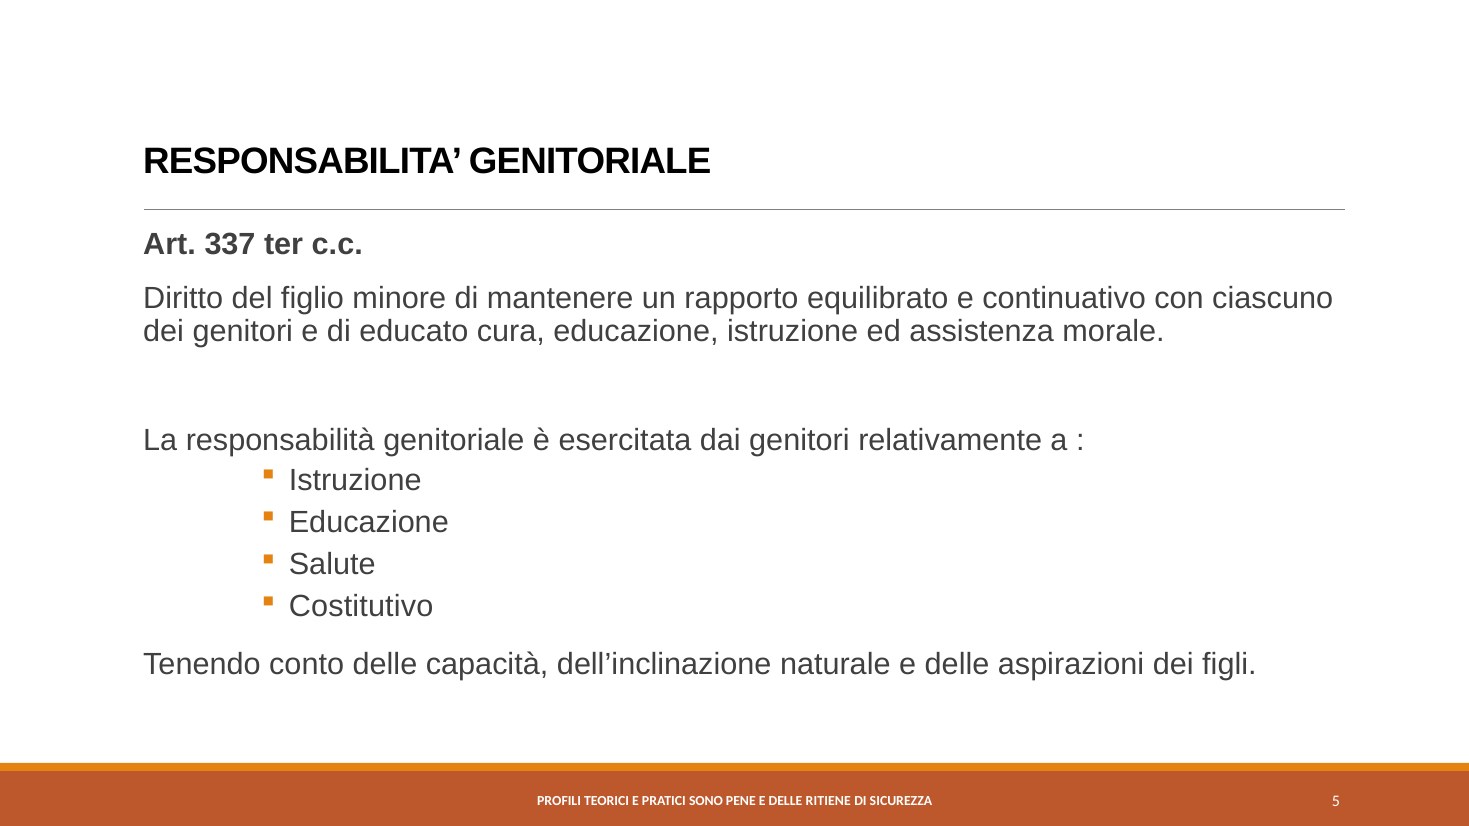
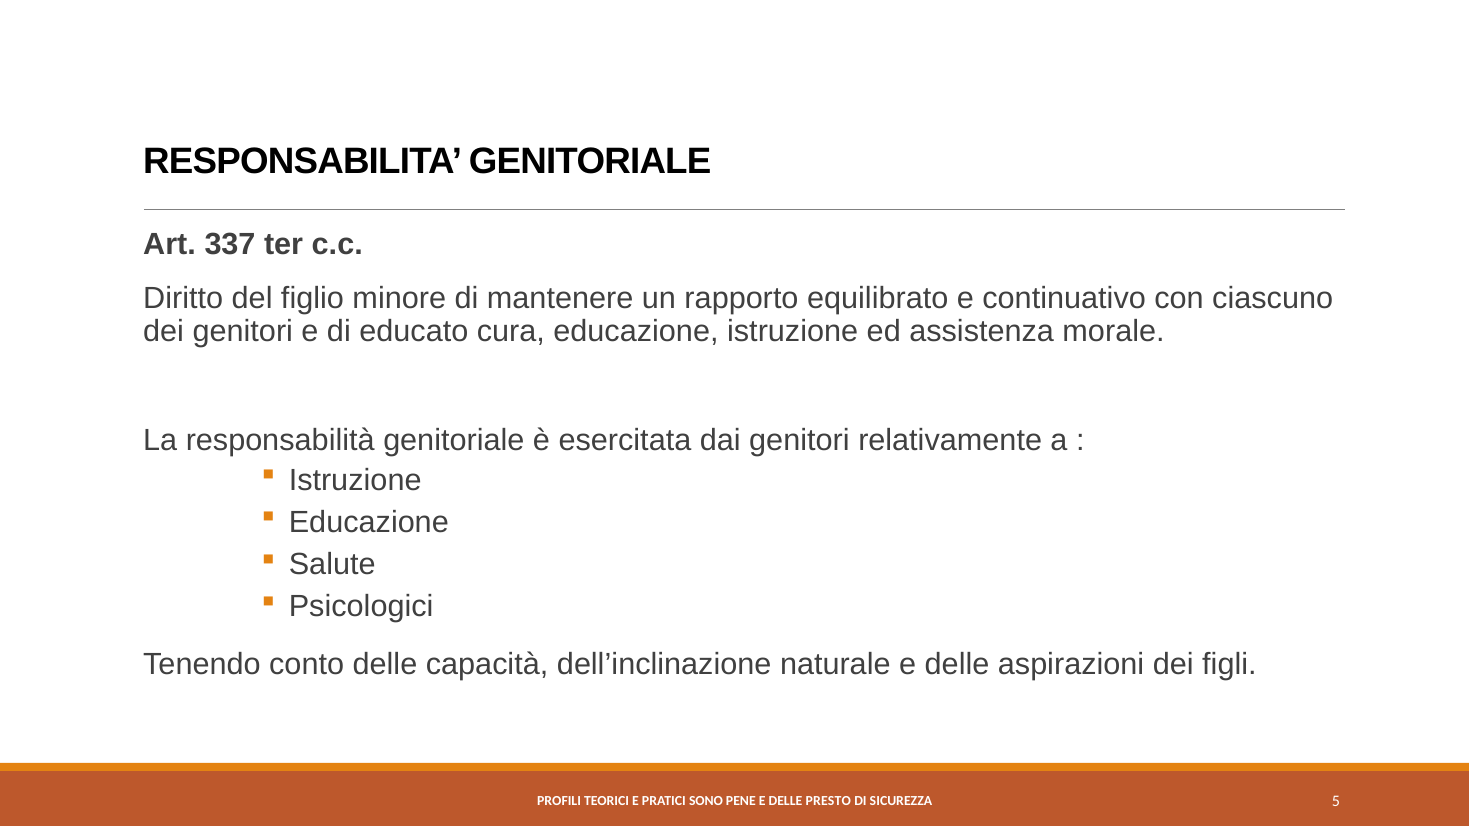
Costitutivo: Costitutivo -> Psicologici (361, 607)
RITIENE: RITIENE -> PRESTO (828, 801)
